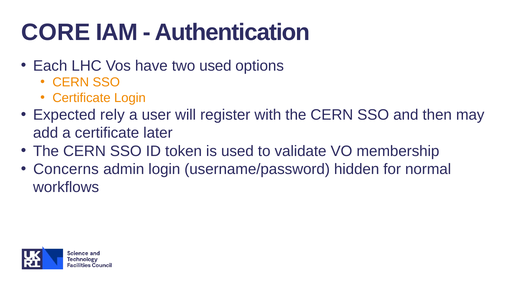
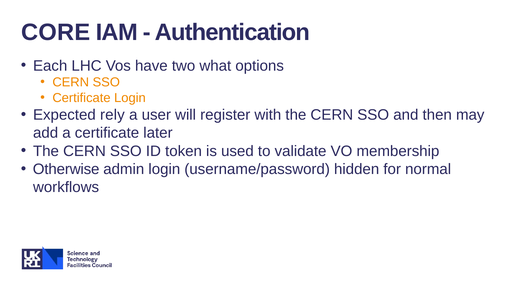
two used: used -> what (215, 66)
Concerns: Concerns -> Otherwise (66, 169)
